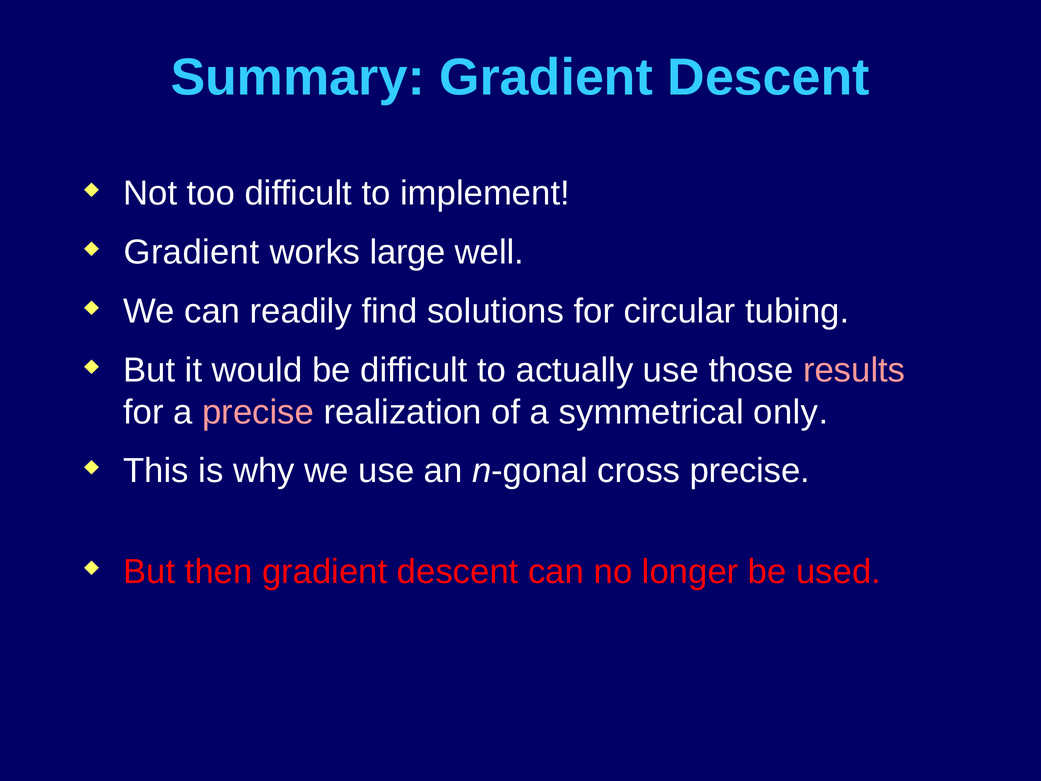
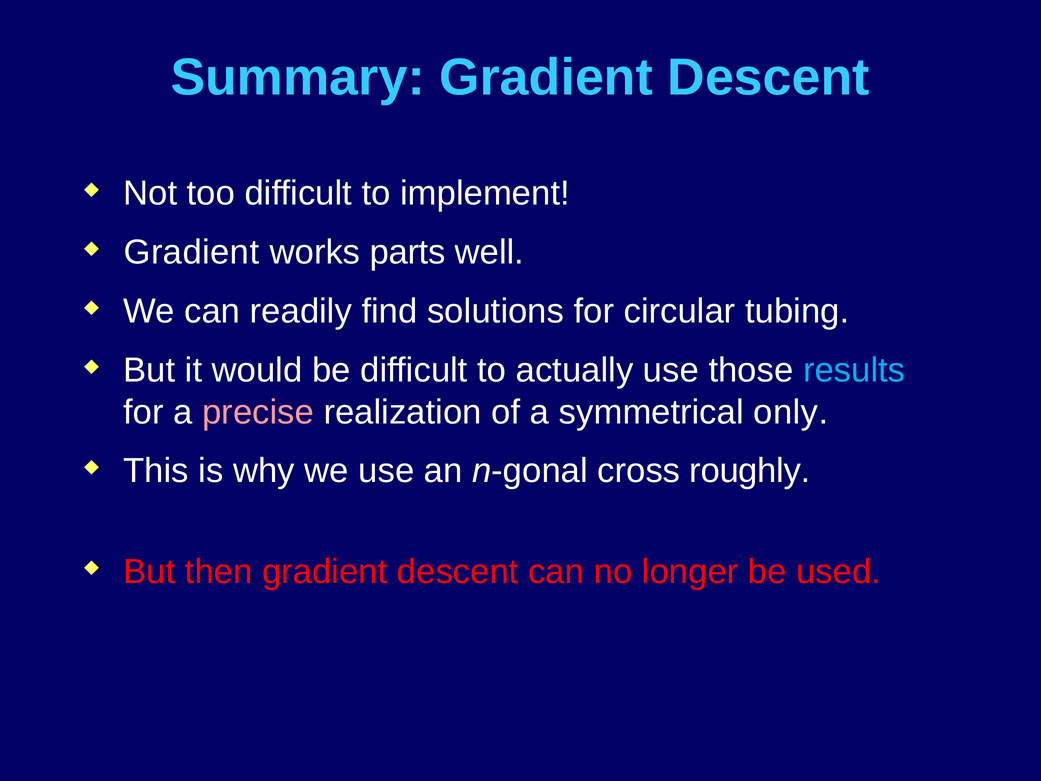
large: large -> parts (408, 252)
results colour: pink -> light blue (854, 370)
cross precise: precise -> roughly (750, 471)
